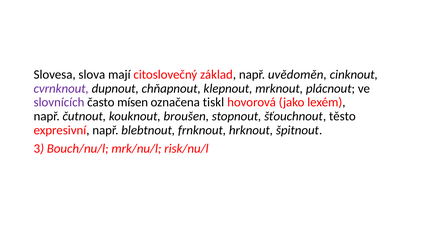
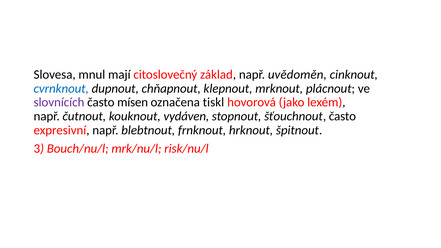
slova: slova -> mnul (92, 75)
cvrnknout colour: purple -> blue (61, 88)
broušen: broušen -> vydáven (186, 116)
šťouchnout těsto: těsto -> často (342, 116)
